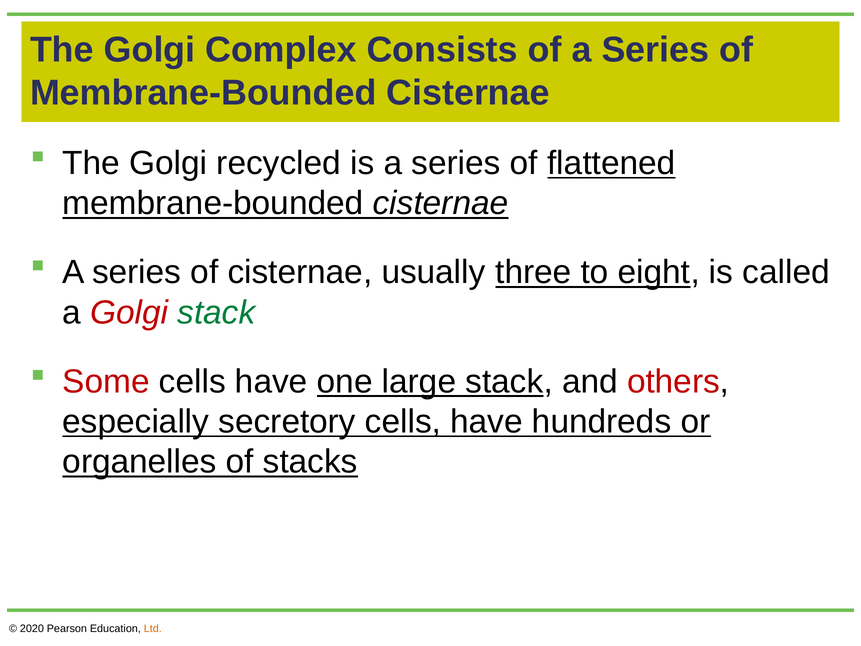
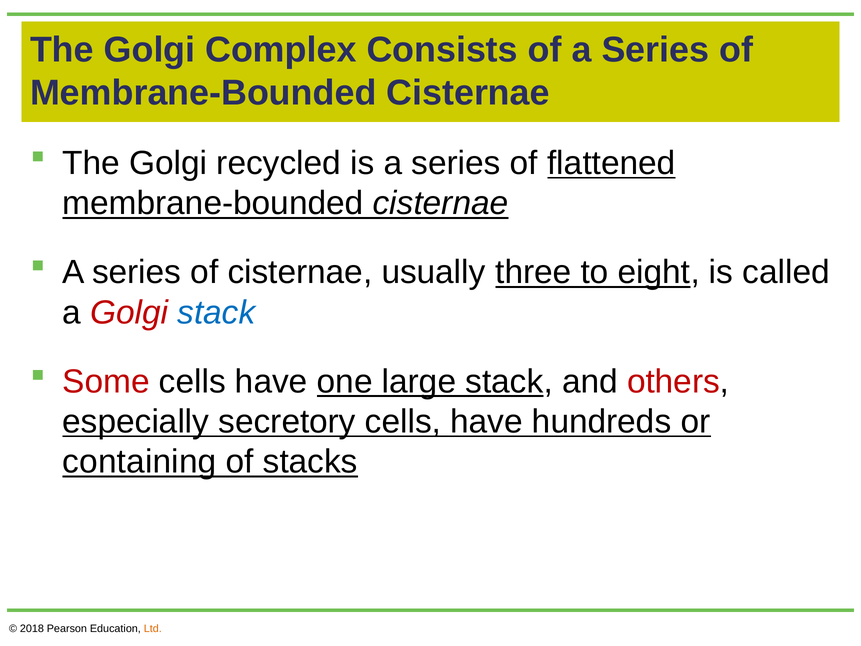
stack colour: green -> blue (216, 312)
organelles: organelles -> containing (139, 462)
2020: 2020 -> 2018 (32, 629)
